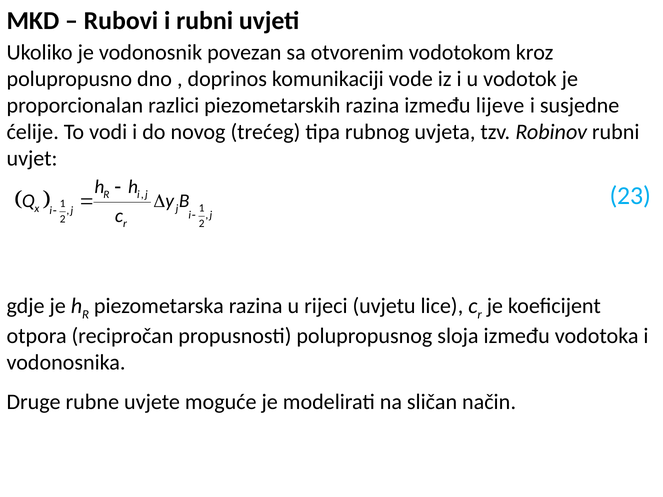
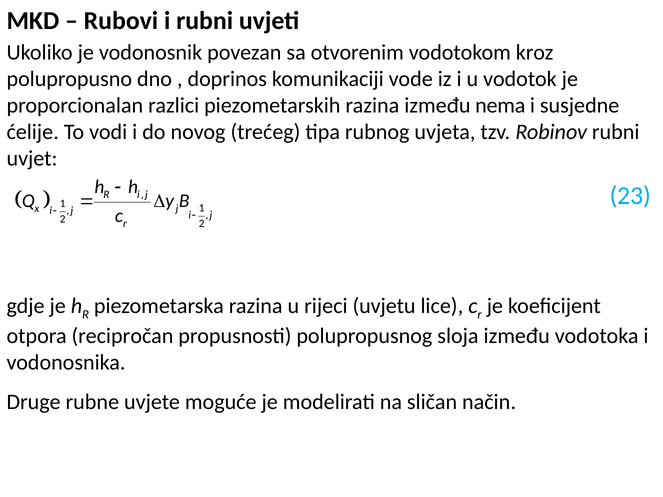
lijeve: lijeve -> nema (500, 106)
